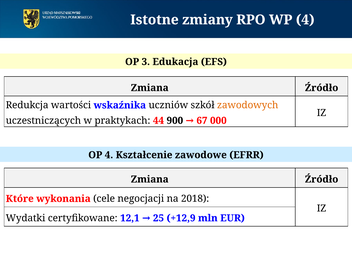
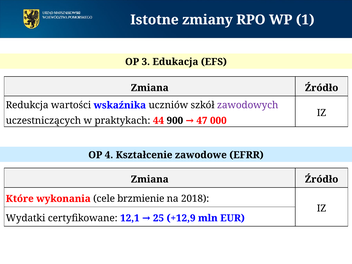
WP 4: 4 -> 1 (305, 20)
zawodowych colour: orange -> purple (248, 105)
67: 67 -> 47 (202, 121)
negocjacji: negocjacji -> brzmienie (141, 199)
